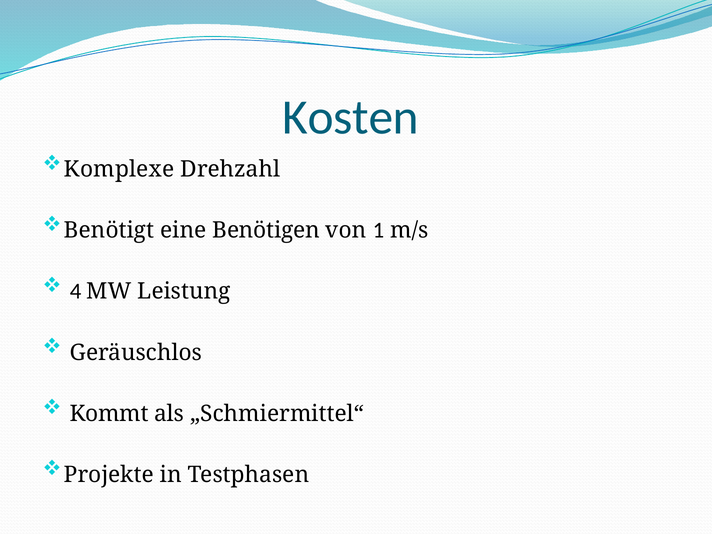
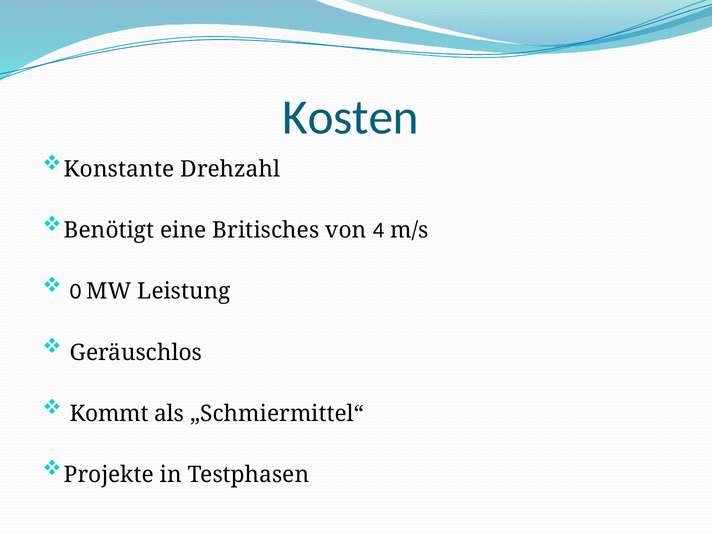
Komplexe: Komplexe -> Konstante (119, 169)
Benötigen: Benötigen -> Britisches (266, 230)
1: 1 -> 4 (378, 230)
4: 4 -> 0 (76, 291)
